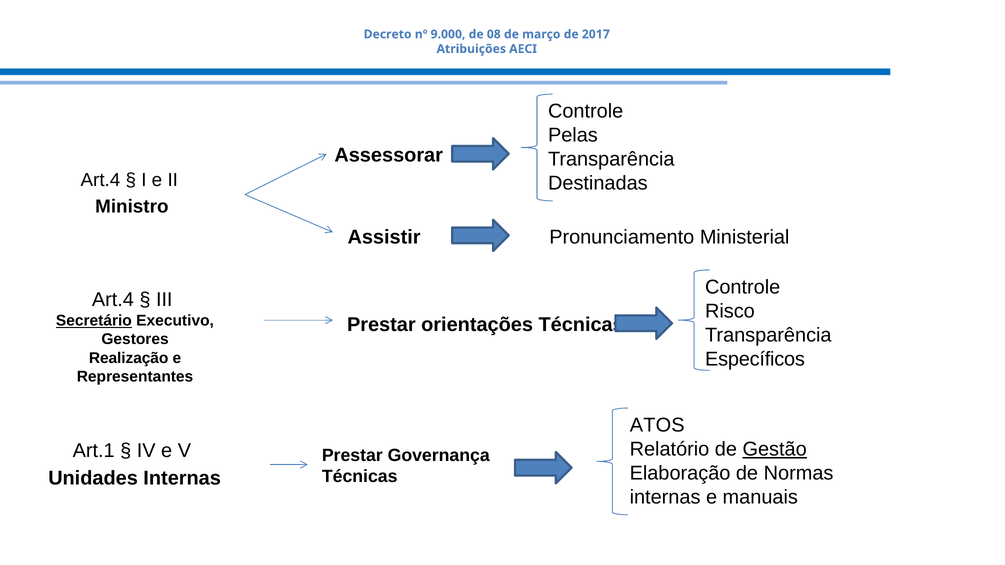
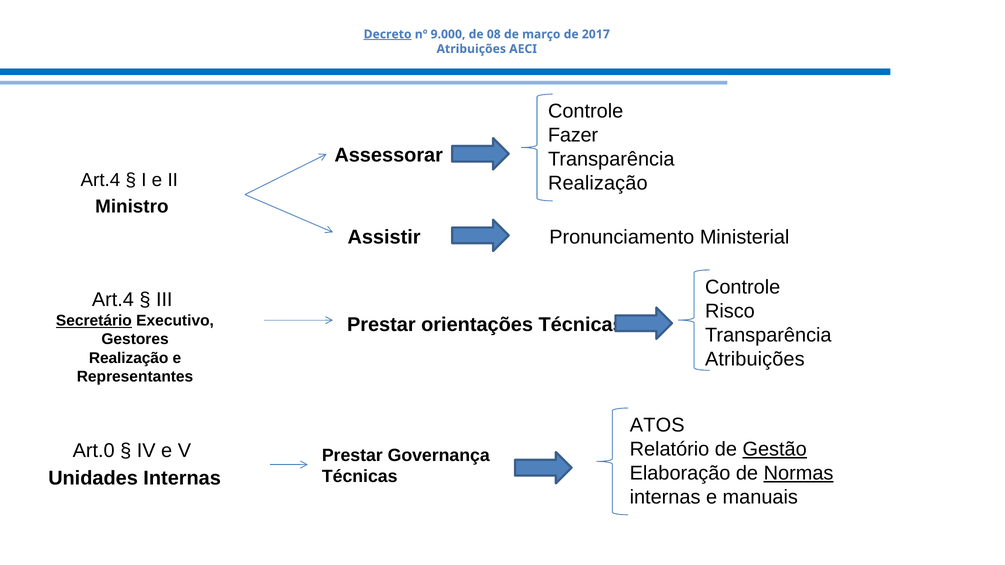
Decreto underline: none -> present (388, 34)
Pelas: Pelas -> Fazer (573, 135)
Destinadas: Destinadas -> Realização (598, 183)
Específicos: Específicos -> Atribuições (755, 359)
Art.1: Art.1 -> Art.0 (94, 451)
Normas underline: none -> present (799, 473)
